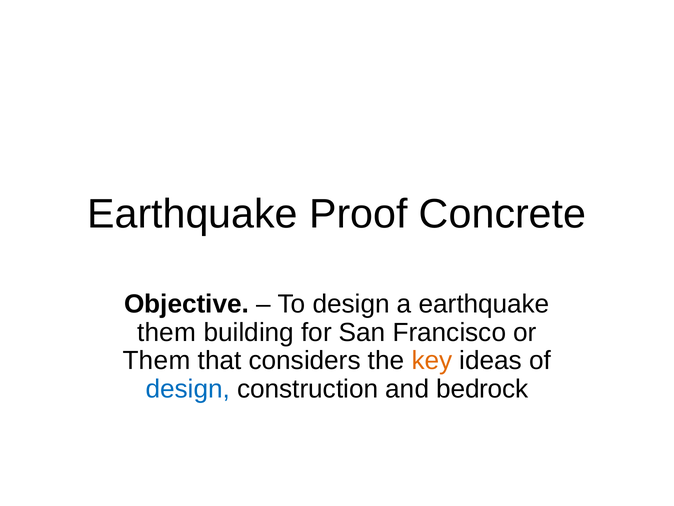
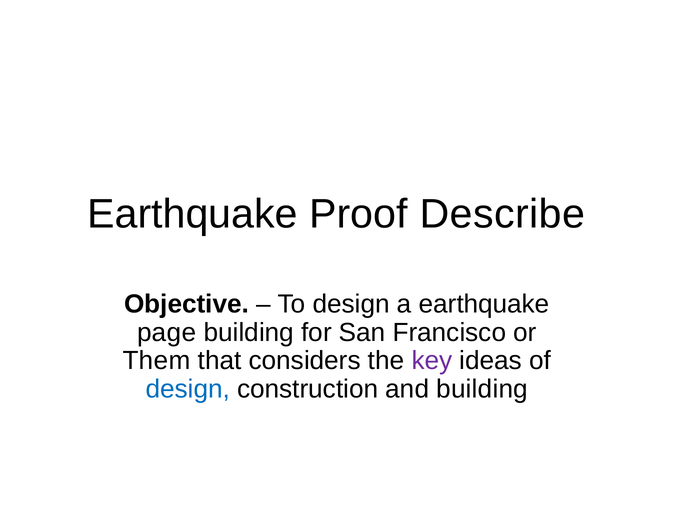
Concrete: Concrete -> Describe (502, 214)
them: them -> page (167, 332)
key colour: orange -> purple (432, 360)
and bedrock: bedrock -> building (482, 389)
